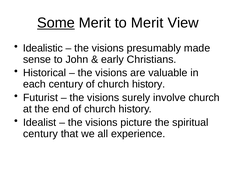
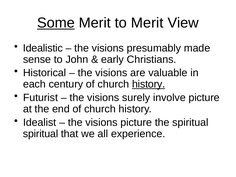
history underline: none -> present (149, 84)
involve church: church -> picture (204, 98)
century: century -> spiritual (41, 134)
